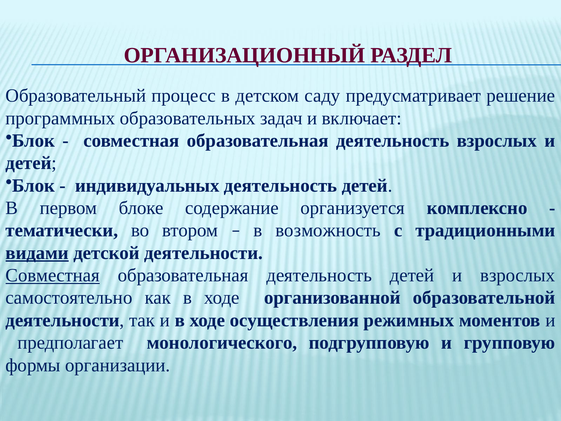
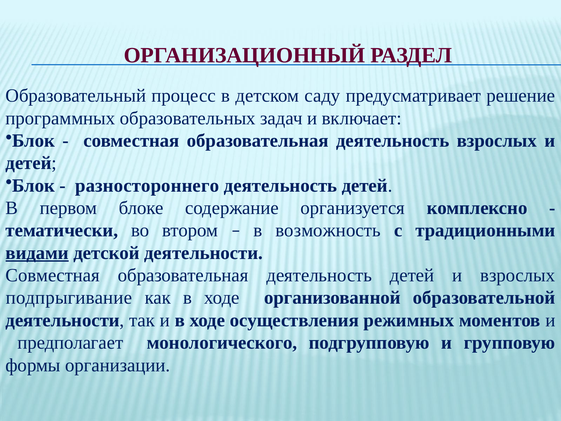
индивидуальных: индивидуальных -> разностороннего (147, 185)
Совместная underline: present -> none (53, 275)
самостоятельно: самостоятельно -> подпрыгивание (69, 298)
